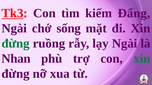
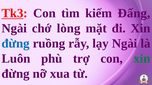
sống: sống -> lòng (69, 28)
đừng colour: green -> blue (16, 44)
Nhan: Nhan -> Luôn (16, 59)
